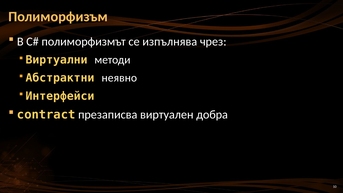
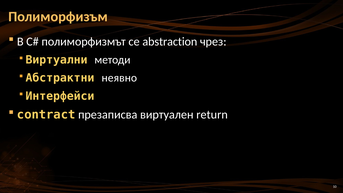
изпълнява: изпълнява -> abstraction (170, 42)
добра: добра -> return (212, 114)
